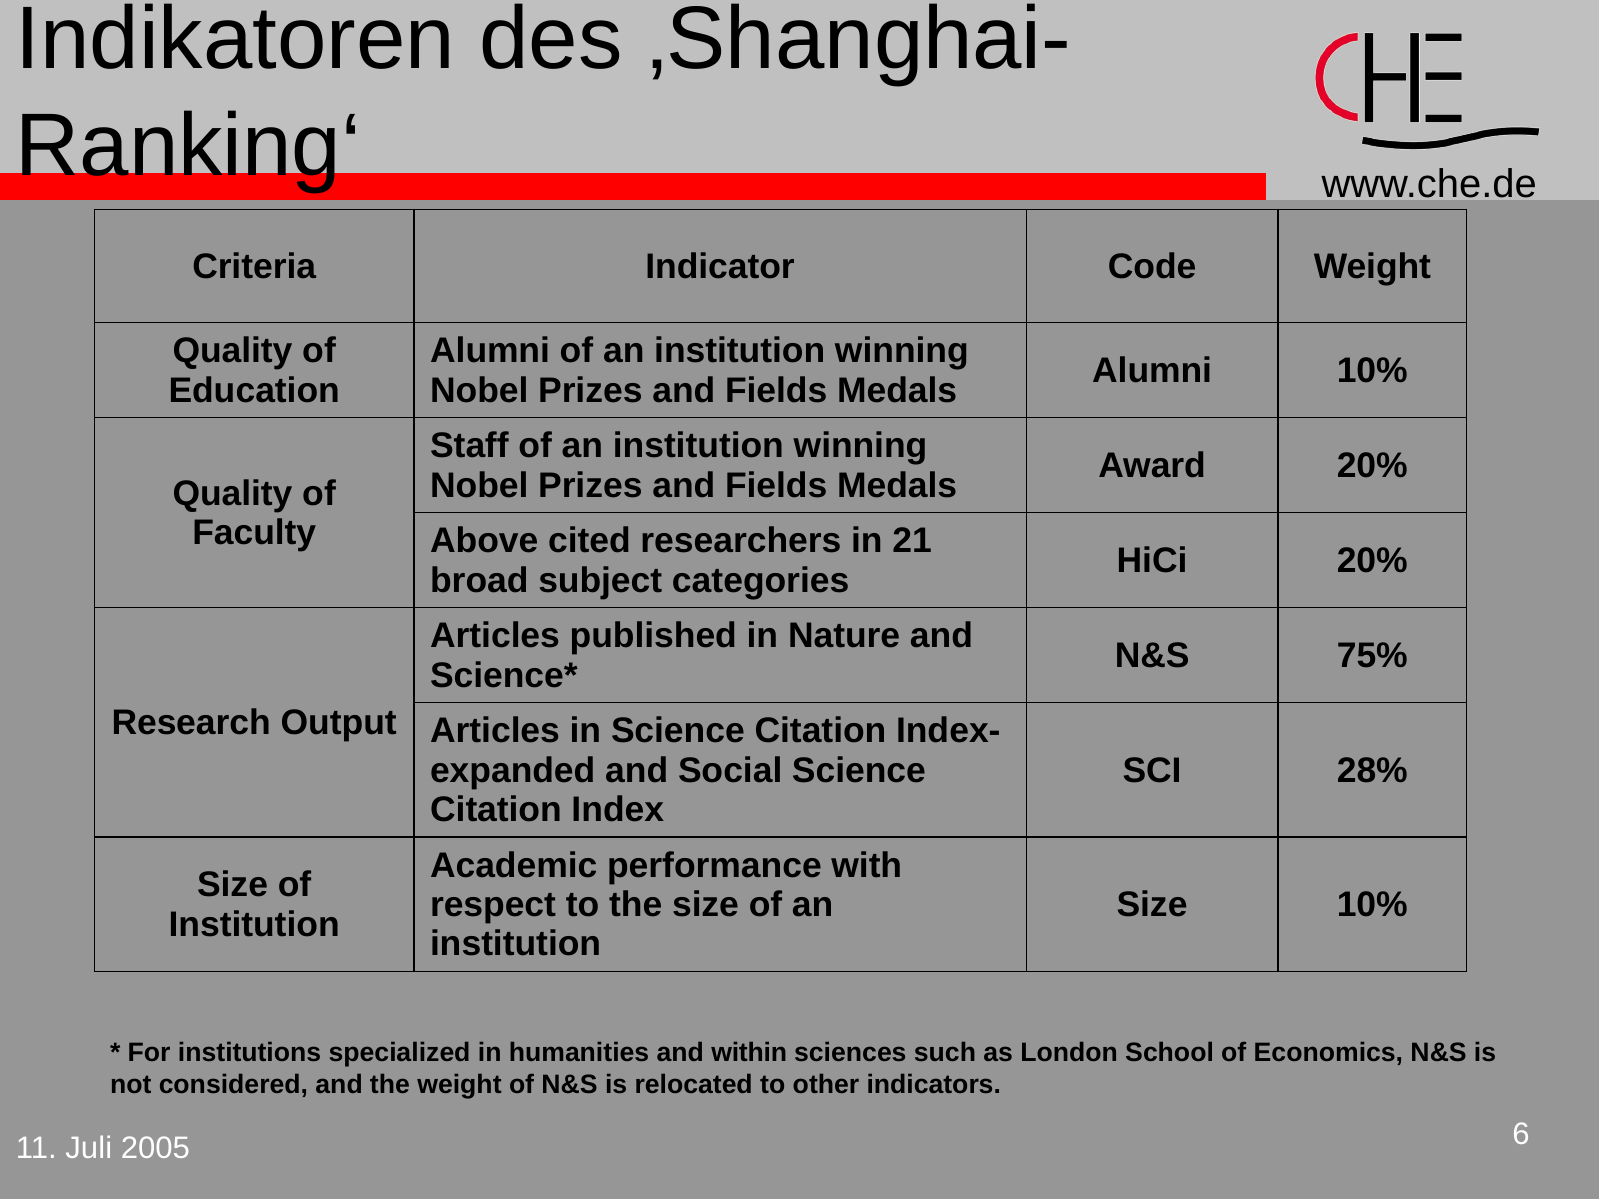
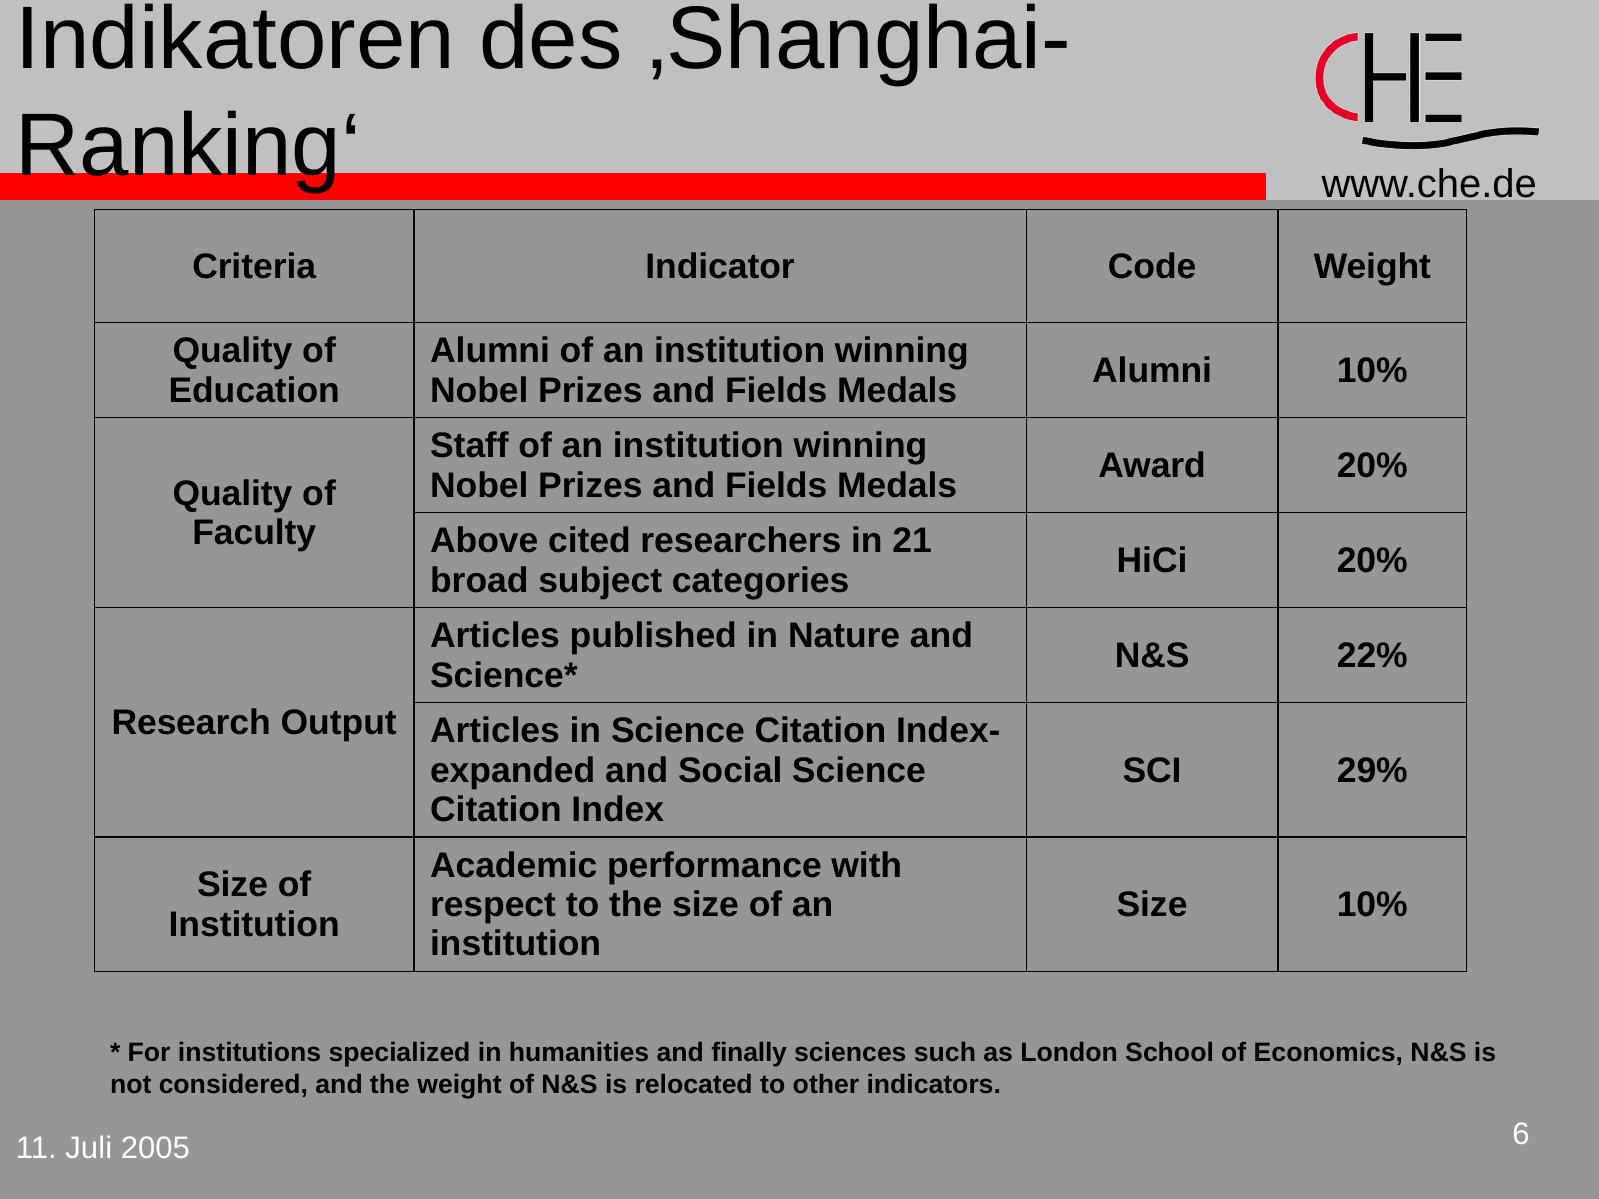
75%: 75% -> 22% (1372, 656)
28%: 28% -> 29% (1372, 771)
within: within -> finally (749, 1053)
